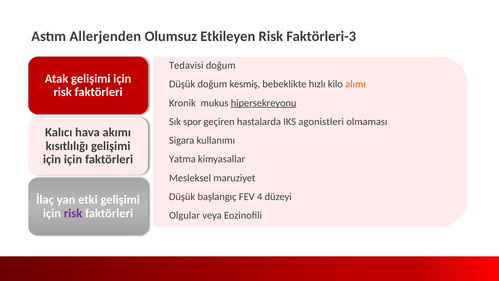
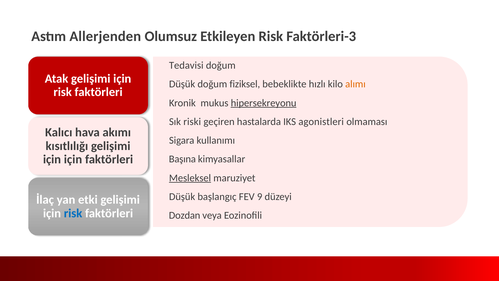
kesmiş: kesmiş -> fiziksel (245, 84)
spor: spor -> riski (192, 122)
Yatma: Yatma -> Başına (182, 159)
Mesleksel underline: none -> present (190, 178)
4: 4 -> 9 (260, 196)
risk colour: purple -> blue (73, 213)
Olgular: Olgular -> Dozdan (185, 215)
